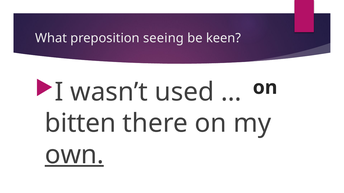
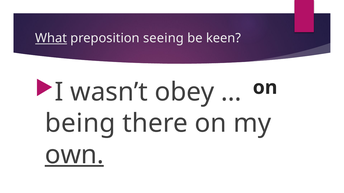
What underline: none -> present (51, 38)
used: used -> obey (184, 92)
bitten: bitten -> being (80, 124)
